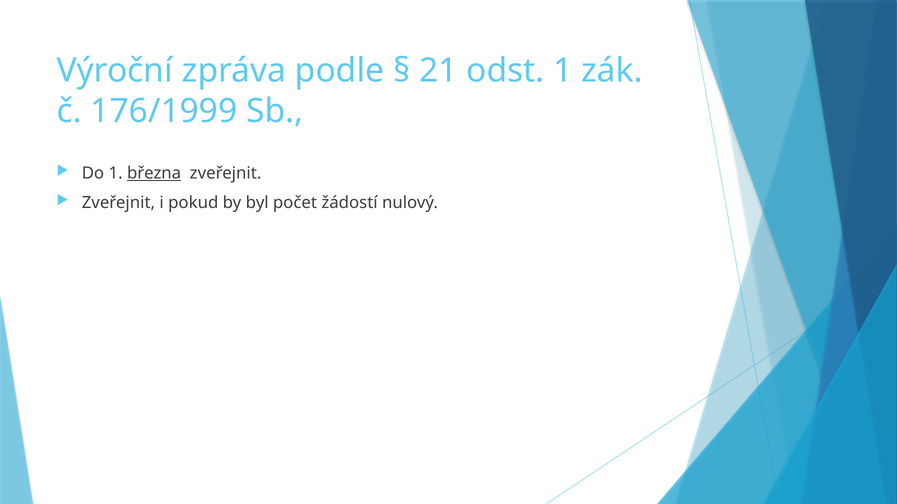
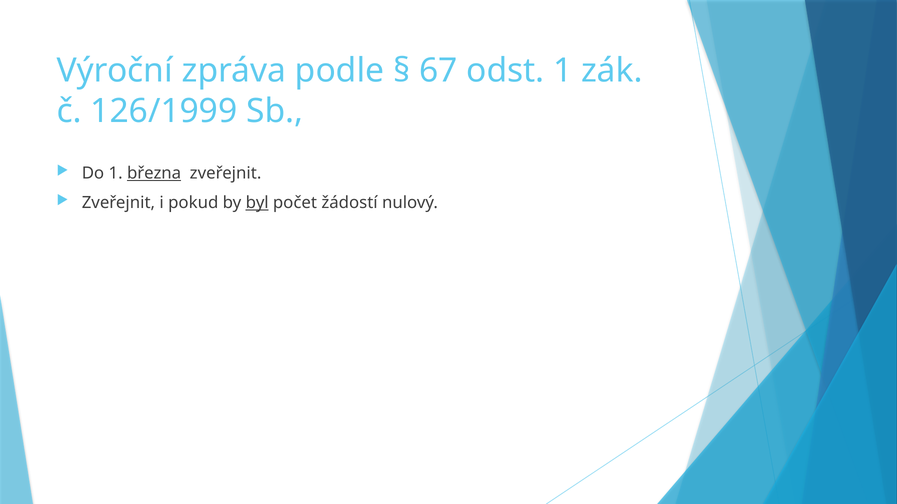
21: 21 -> 67 (438, 71)
176/1999: 176/1999 -> 126/1999 (164, 111)
byl underline: none -> present (257, 203)
